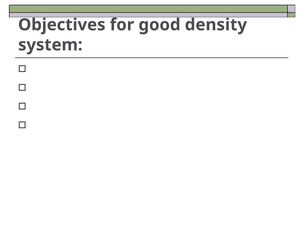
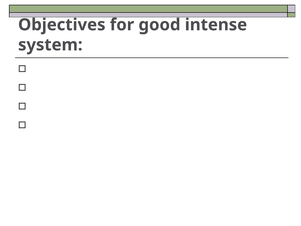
density: density -> intense (216, 25)
